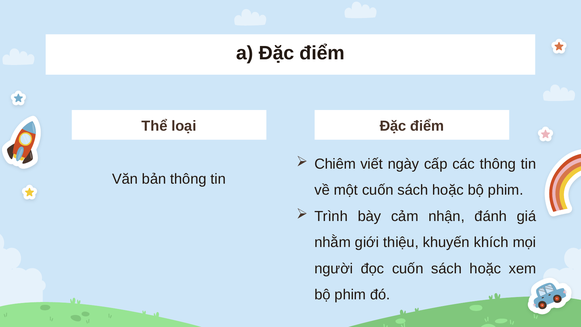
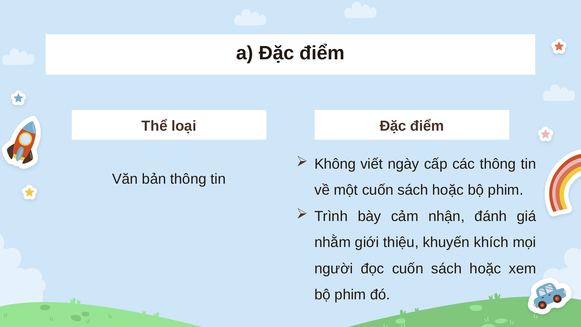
Chiêm: Chiêm -> Không (335, 164)
